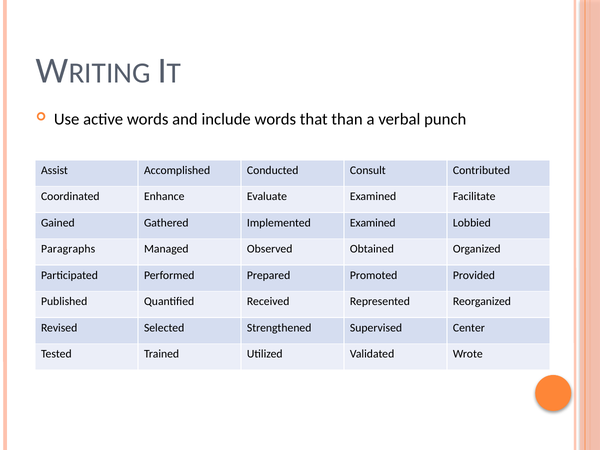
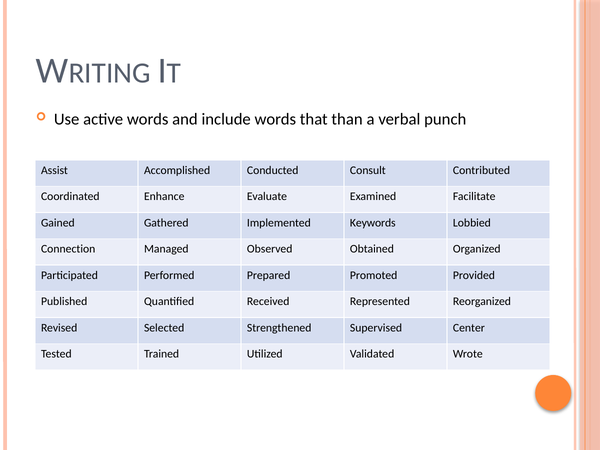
Implemented Examined: Examined -> Keywords (373, 223)
Paragraphs: Paragraphs -> Connection (68, 249)
